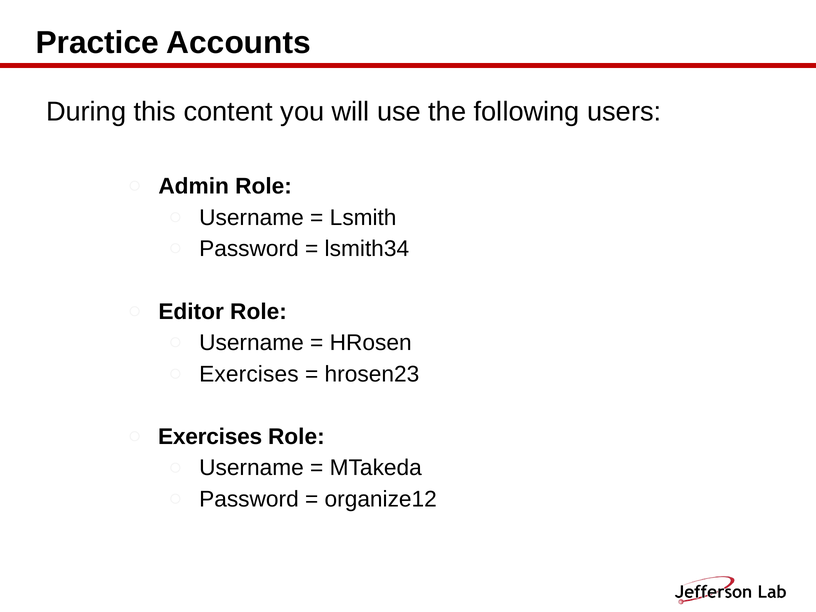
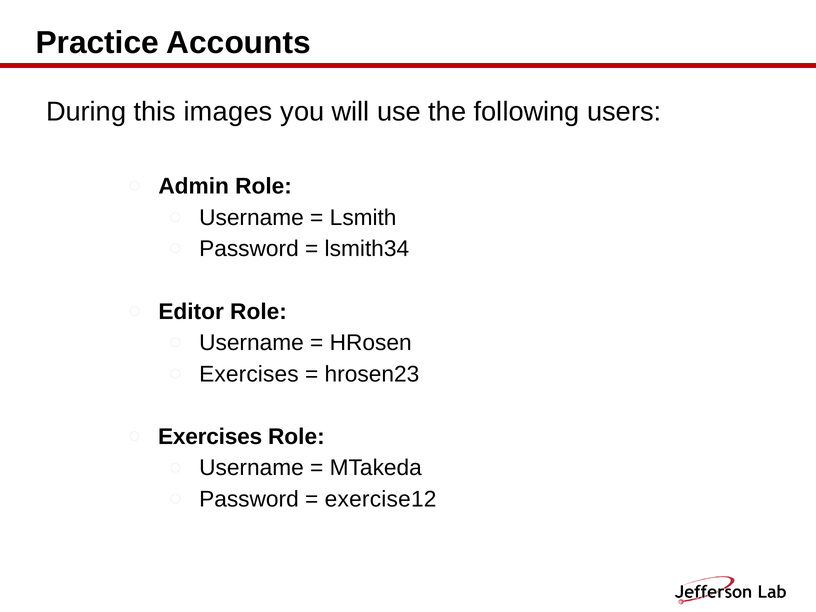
content: content -> images (228, 112)
organize12: organize12 -> exercise12 (381, 499)
